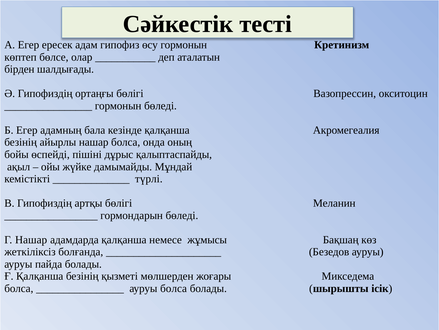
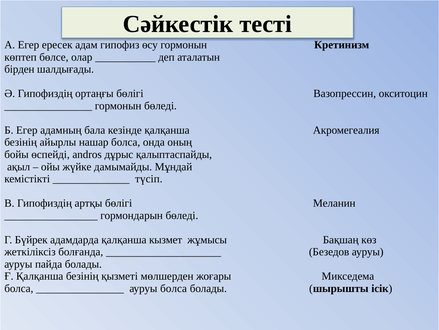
пішіні: пішіні -> andros (87, 154)
түрлі: түрлі -> түсіп (149, 178)
Г Нашар: Нашар -> Бүйрек (31, 239)
немесе: немесе -> кызмет (166, 239)
